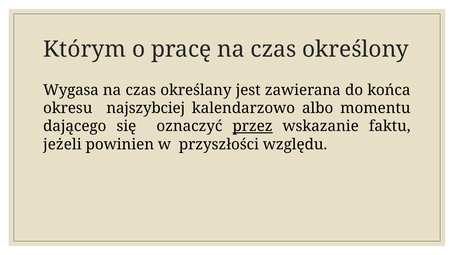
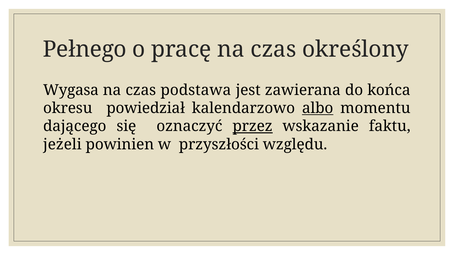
Którym: Którym -> Pełnego (85, 49)
określany: określany -> podstawa (196, 90)
najszybciej: najszybciej -> powiedział (146, 108)
albo underline: none -> present (318, 108)
